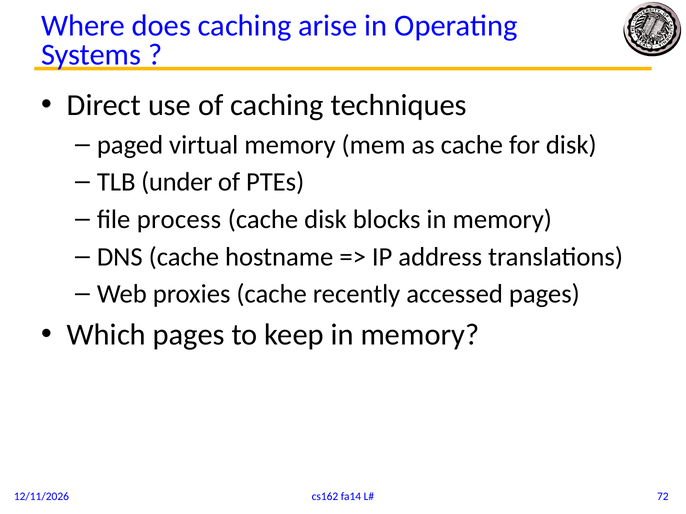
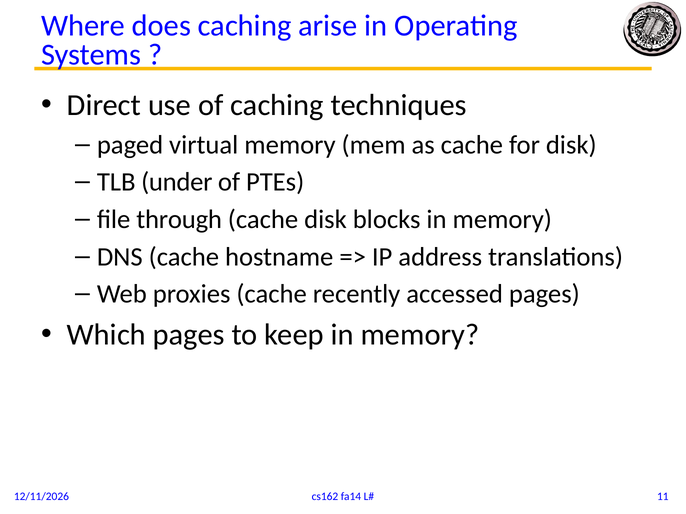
process: process -> through (179, 220)
72: 72 -> 11 (663, 497)
